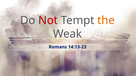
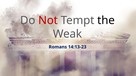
the colour: orange -> black (106, 21)
